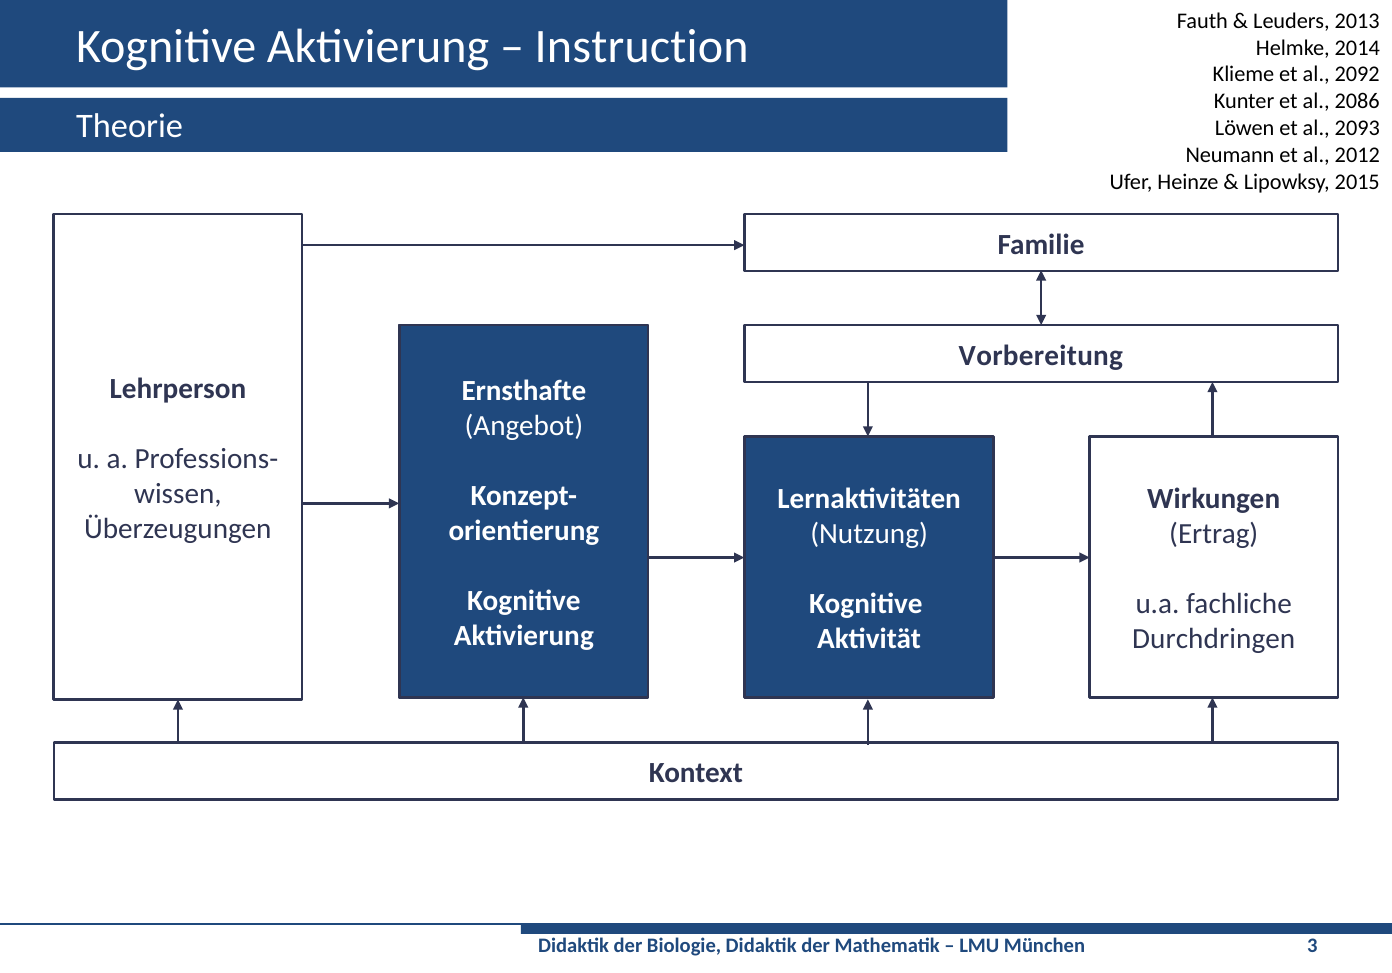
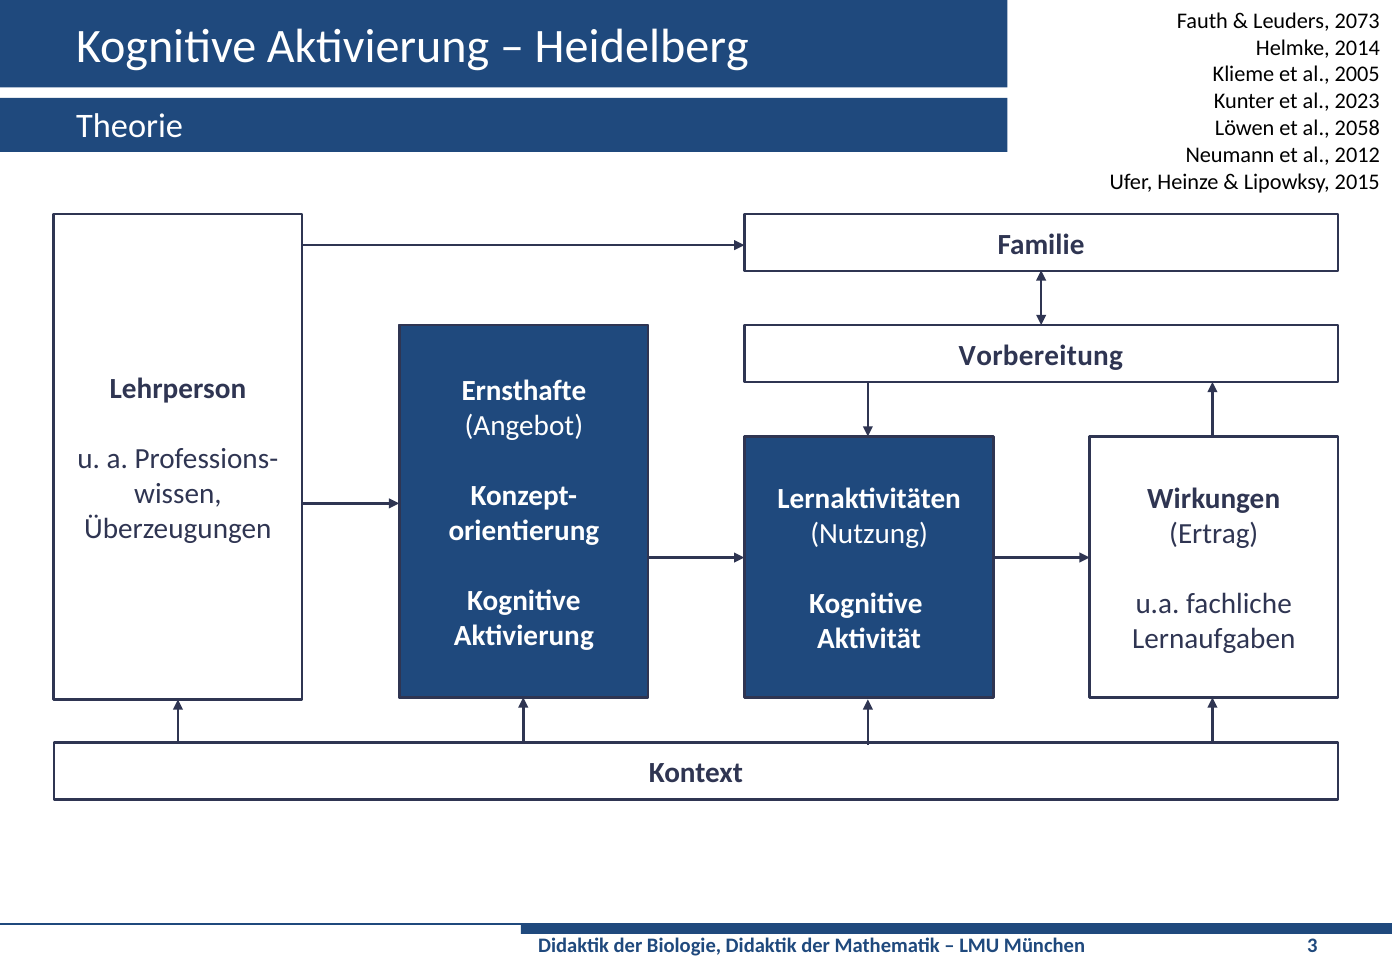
2013: 2013 -> 2073 (1357, 21)
Instruction: Instruction -> Heidelberg (642, 47)
2092: 2092 -> 2005 (1357, 75)
2086: 2086 -> 2023 (1357, 101)
2093: 2093 -> 2058 (1357, 128)
Durchdringen: Durchdringen -> Lernaufgaben (1214, 639)
